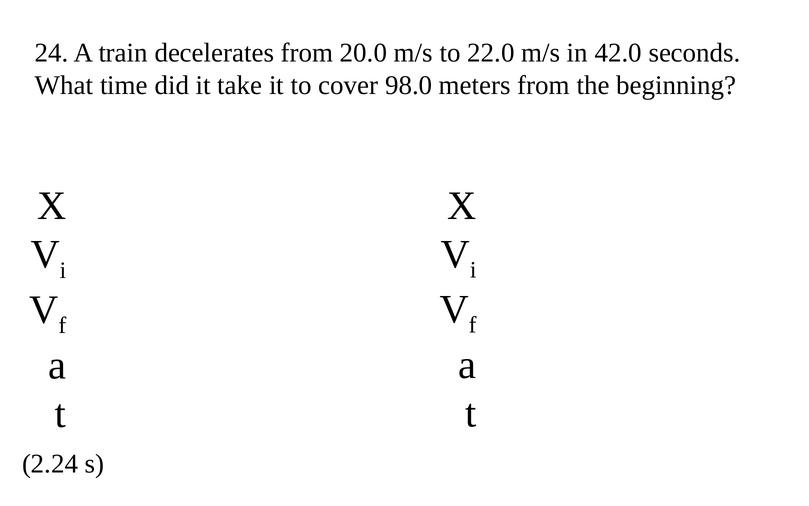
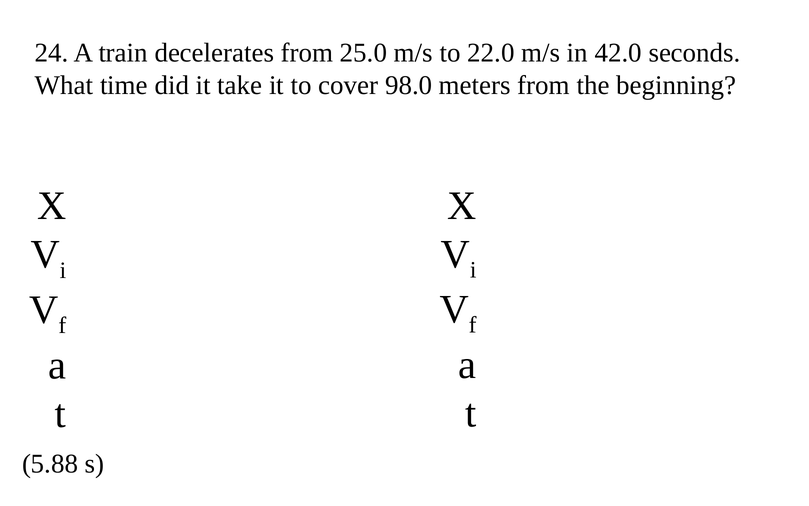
20.0: 20.0 -> 25.0 (364, 53)
2.24: 2.24 -> 5.88 (50, 464)
